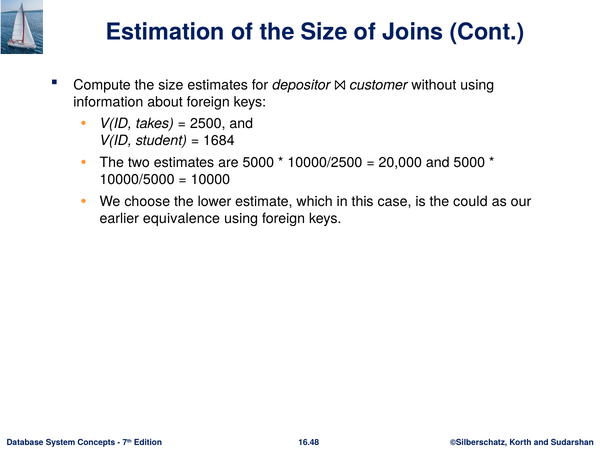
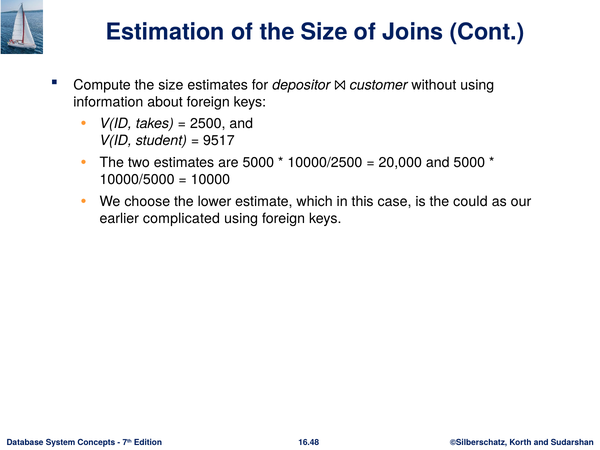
1684: 1684 -> 9517 (219, 141)
equivalence: equivalence -> complicated (181, 219)
